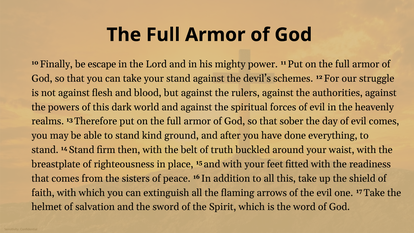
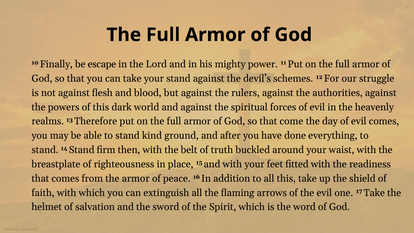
sober: sober -> come (291, 121)
the sisters: sisters -> armor (136, 178)
